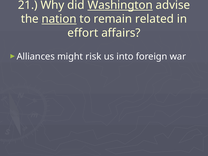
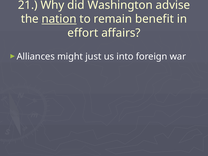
Washington underline: present -> none (120, 5)
related: related -> benefit (154, 19)
risk: risk -> just (93, 57)
